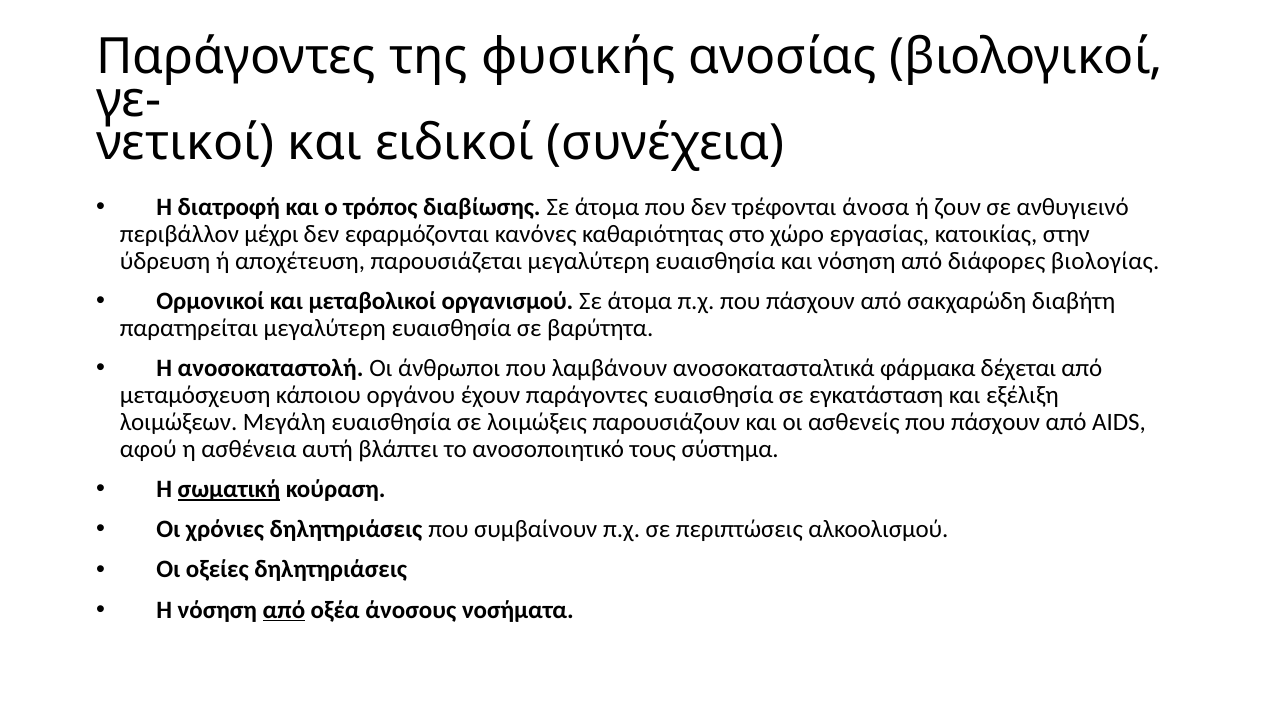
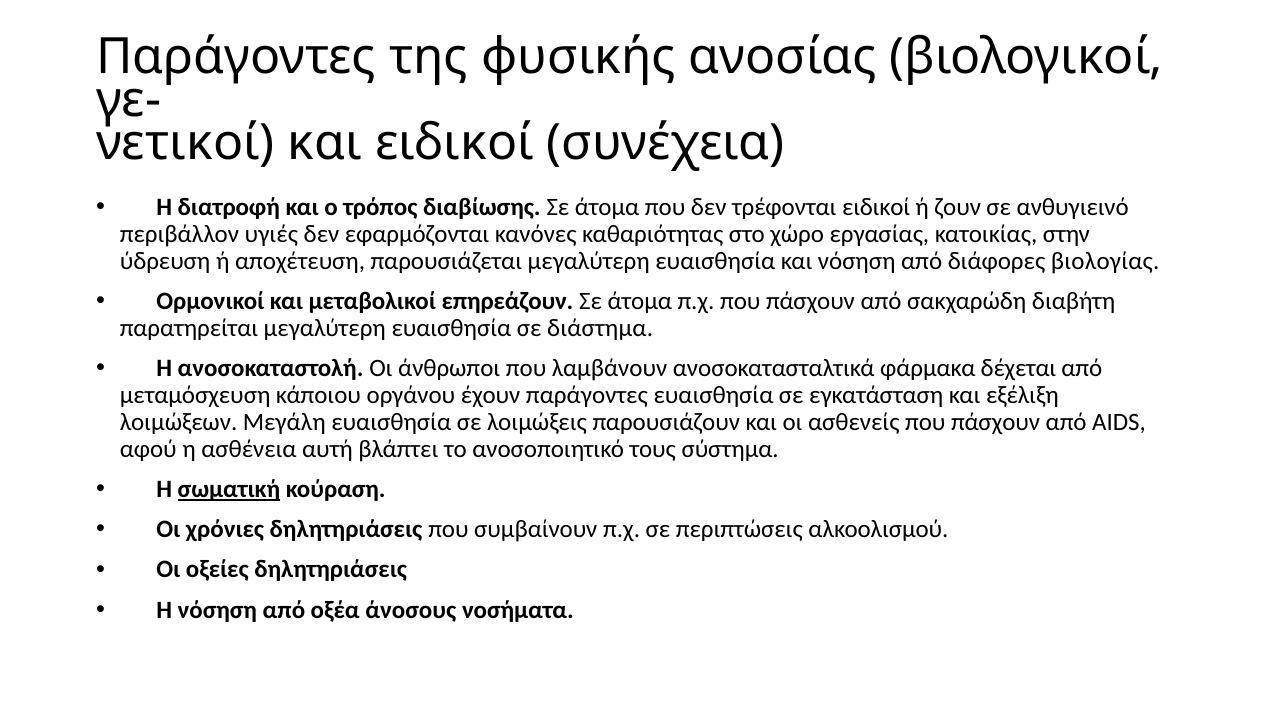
τρέφονται άνοσα: άνοσα -> ειδικοί (876, 207)
μέχρι: μέχρι -> υγιές (271, 234)
οργανισμού: οργανισμού -> επηρεάζουν (507, 301)
βαρύτητα: βαρύτητα -> διάστημα (600, 328)
από underline: present -> none (284, 610)
